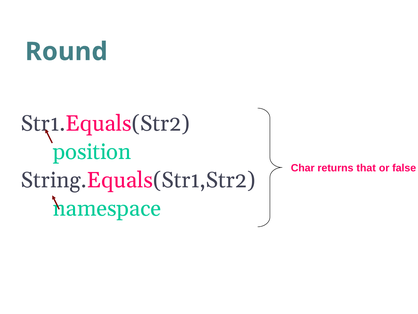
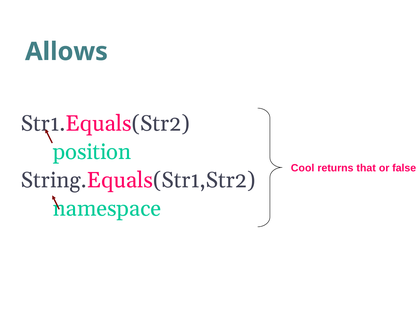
Round: Round -> Allows (66, 52)
Char: Char -> Cool (303, 168)
